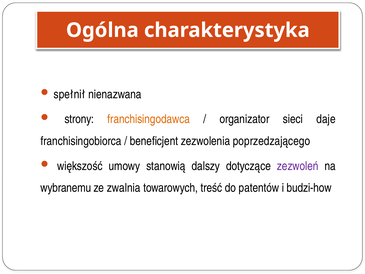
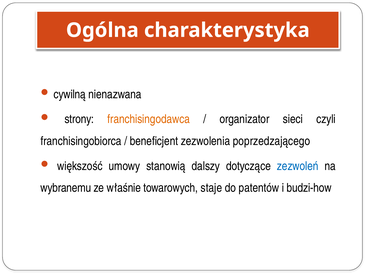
spełnił: spełnił -> cywilną (70, 94)
daje: daje -> czyli (326, 119)
zezwoleń colour: purple -> blue (298, 166)
zwalnia: zwalnia -> właśnie (124, 188)
treść: treść -> staje (211, 188)
